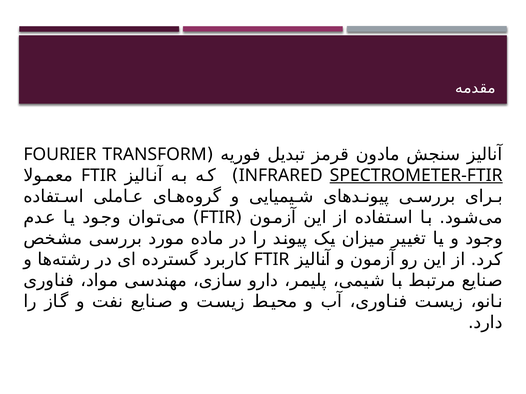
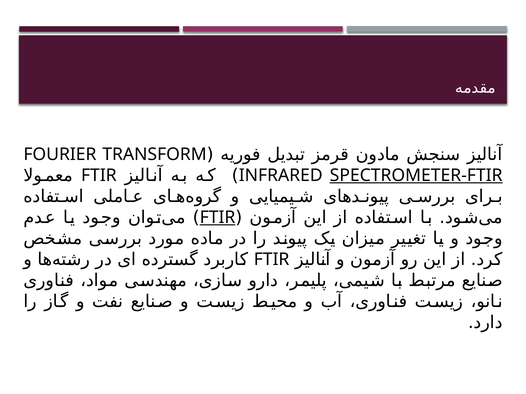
FTIR underline: none -> present (218, 218)
